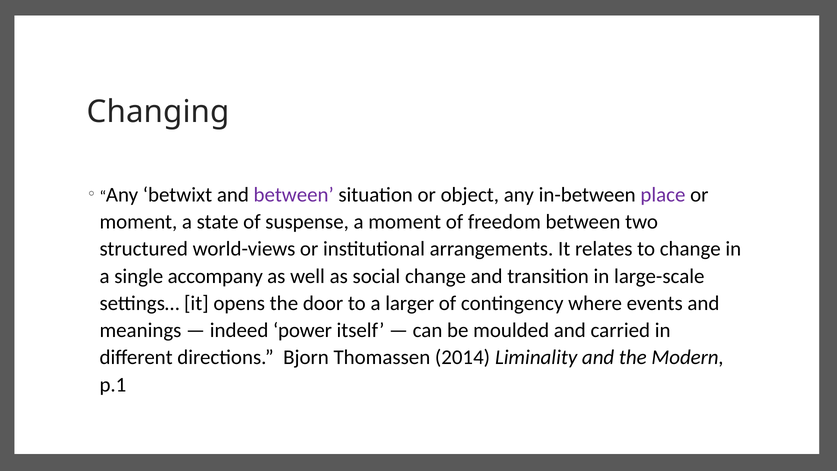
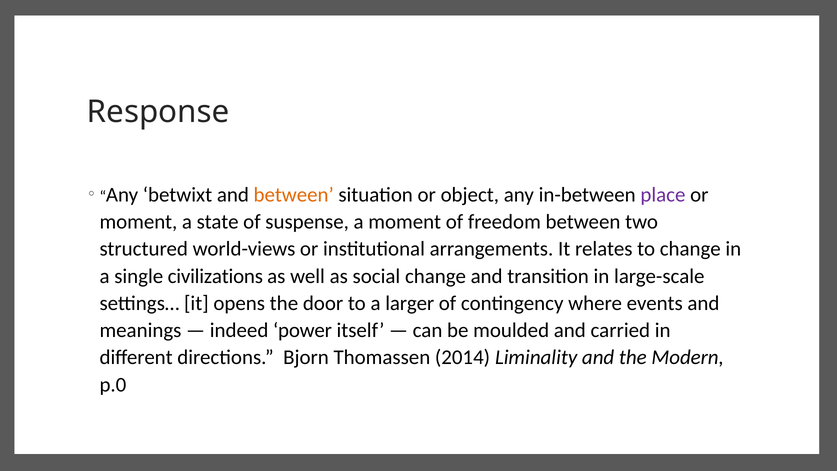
Changing: Changing -> Response (158, 112)
between colour: purple -> orange (294, 195)
accompany: accompany -> civilizations (215, 276)
p.1: p.1 -> p.0 (113, 385)
